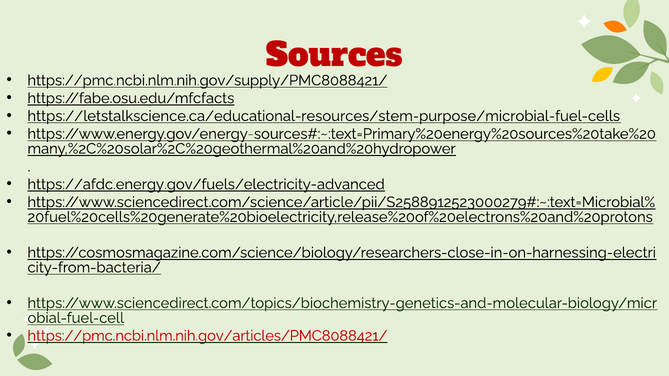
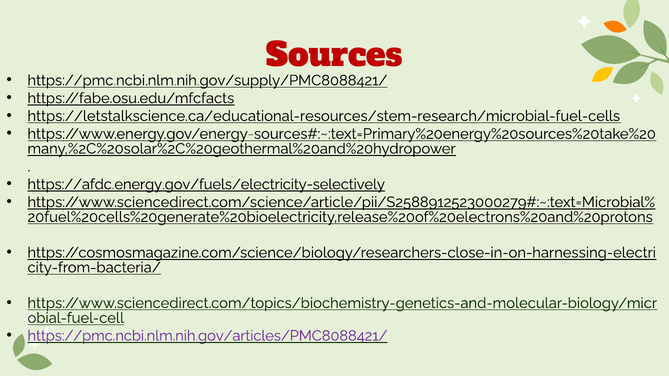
https://letstalkscience.ca/educational-resources/stem-purpose/microbial-fuel-cells: https://letstalkscience.ca/educational-resources/stem-purpose/microbial-fuel-cells -> https://letstalkscience.ca/educational-resources/stem-research/microbial-fuel-cells (324, 116)
https://afdc.energy.gov/fuels/electricity-advanced: https://afdc.energy.gov/fuels/electricity-advanced -> https://afdc.energy.gov/fuels/electricity-selectively (206, 184)
https://pmc.ncbi.nlm.nih.gov/articles/PMC8088421/ colour: red -> purple (207, 336)
